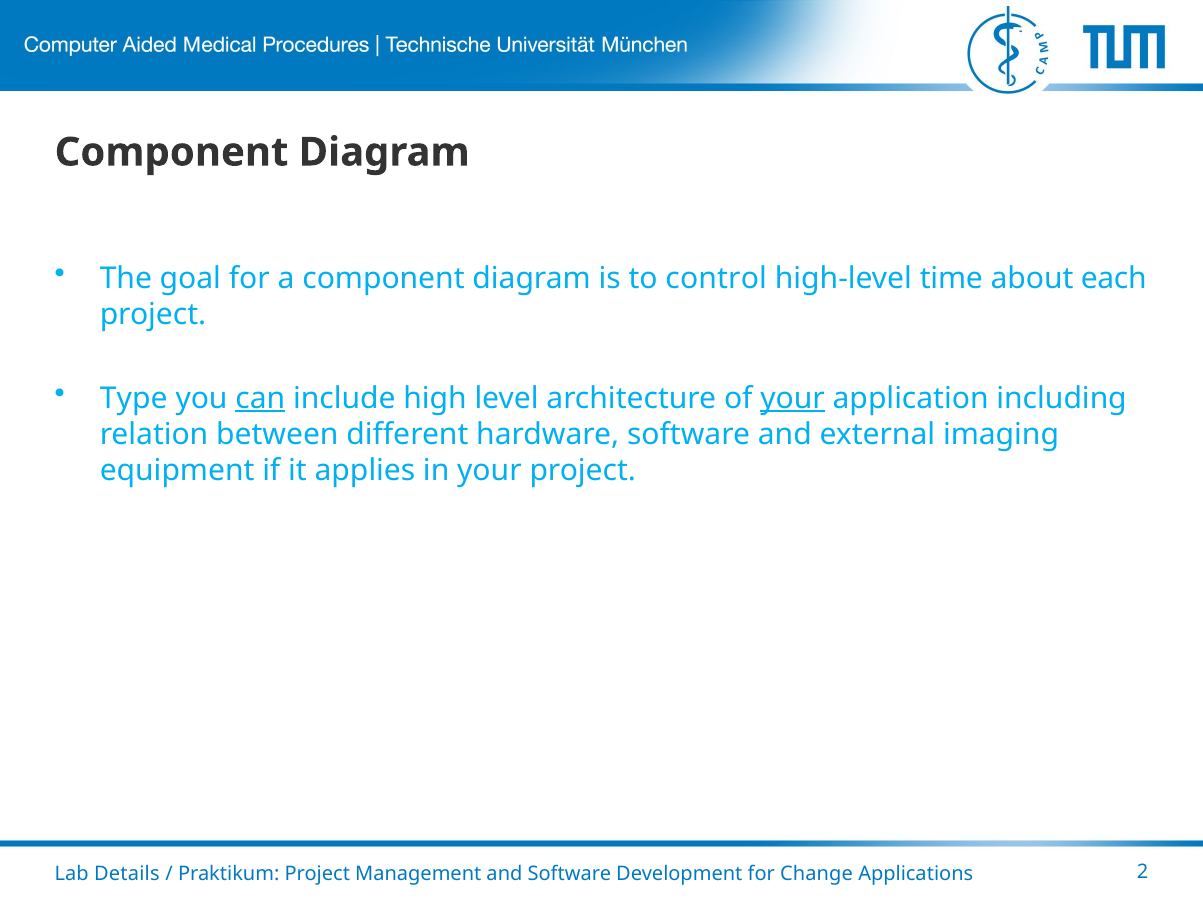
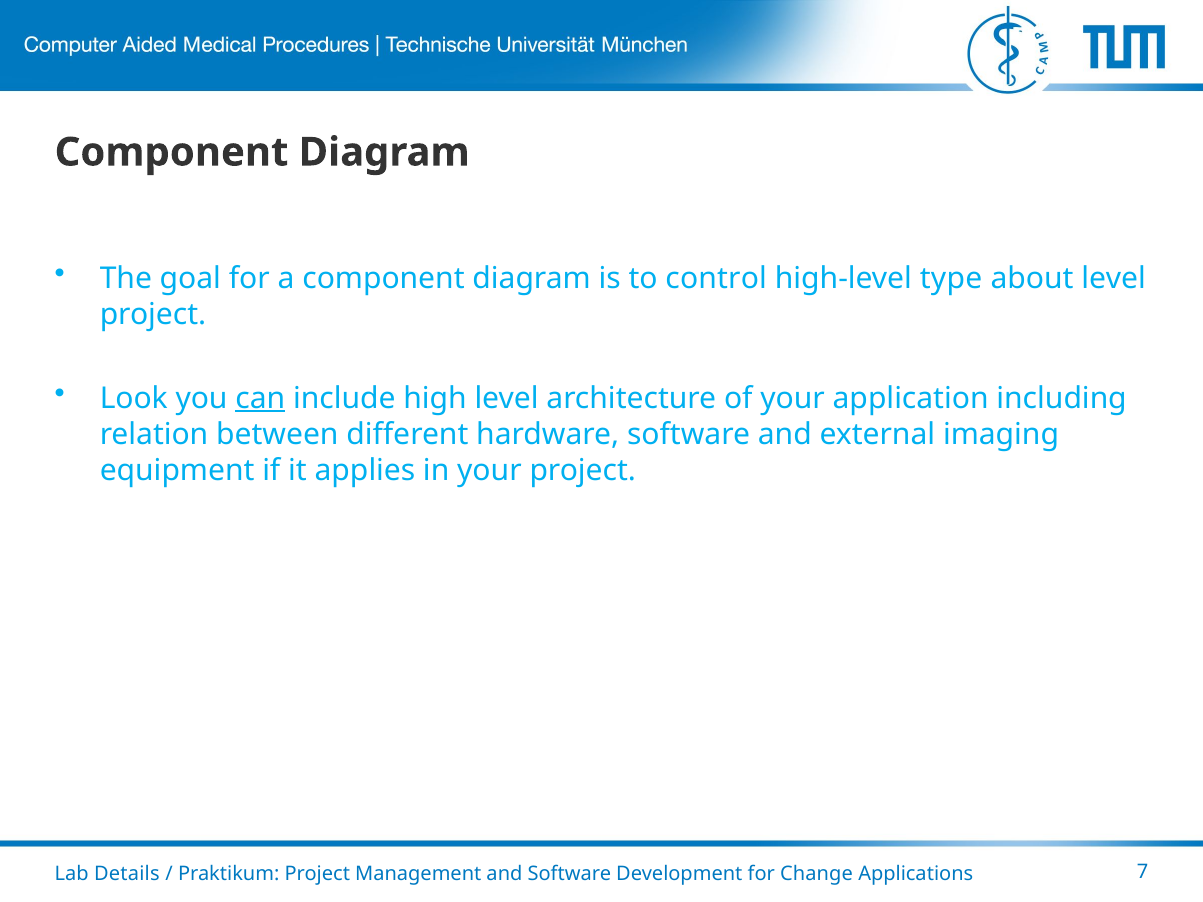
time: time -> type (951, 278)
about each: each -> level (1114, 278)
Type: Type -> Look (134, 399)
your underline: present -> none (793, 399)
2: 2 -> 7 (1143, 873)
